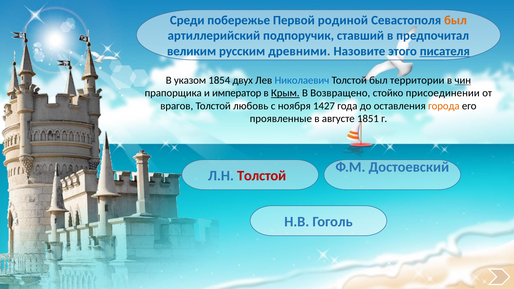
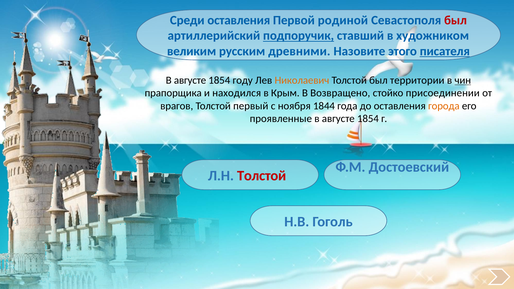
Среди побережье: побережье -> оставления (239, 20)
был colour: orange -> red (455, 20)
подпоручик underline: none -> present (299, 36)
предпочитал: предпочитал -> художником (433, 36)
указом: указом -> августе (190, 80)
двух: двух -> году (243, 80)
Николаевич colour: blue -> orange (302, 80)
император: император -> находился (237, 93)
Крым underline: present -> none (285, 93)
любовь: любовь -> первый (251, 106)
1427: 1427 -> 1844 (324, 106)
1851: 1851 -> 1854 (368, 119)
